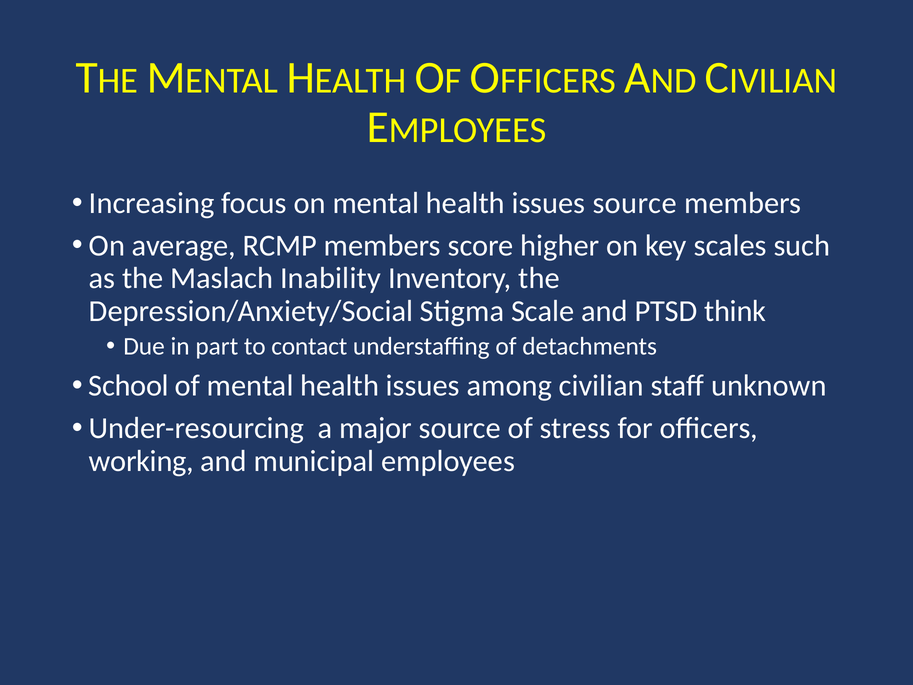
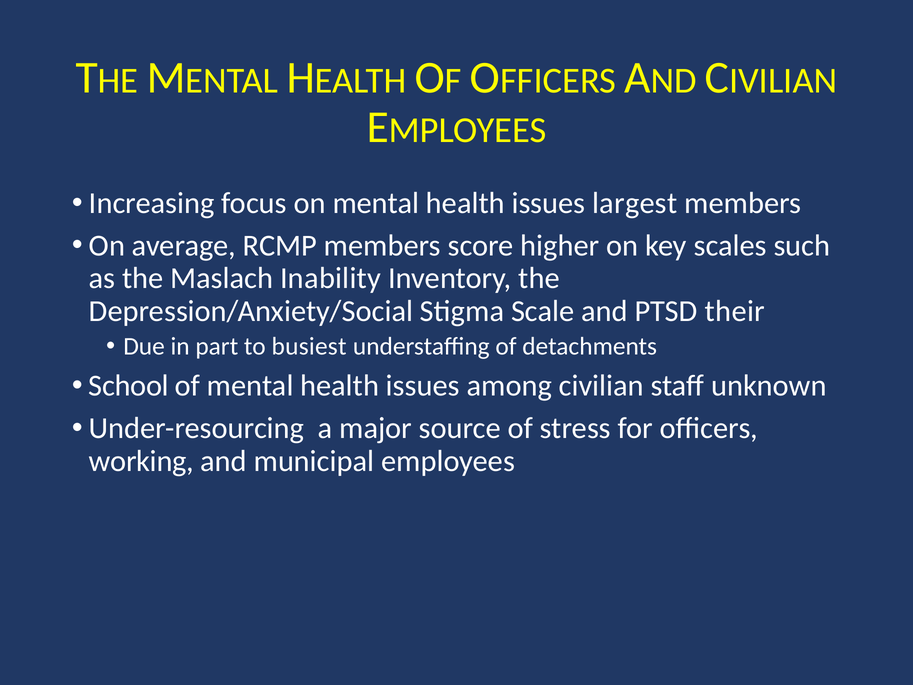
issues source: source -> largest (635, 203)
think: think -> their (735, 311)
contact: contact -> busiest (309, 346)
